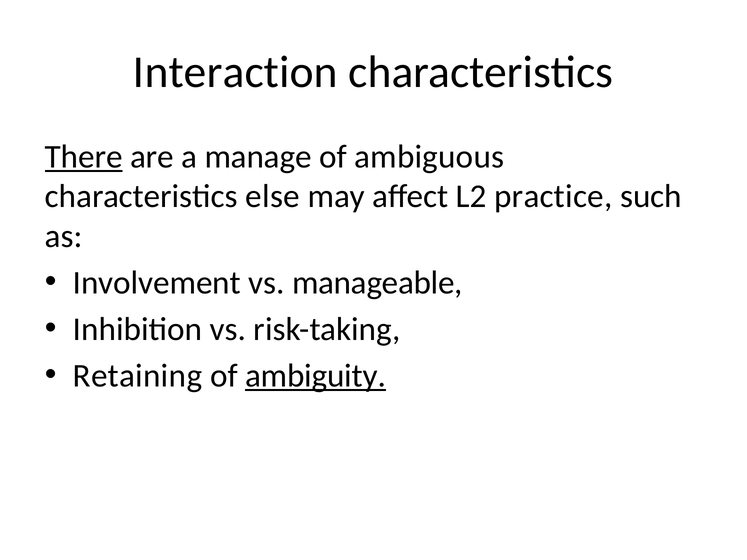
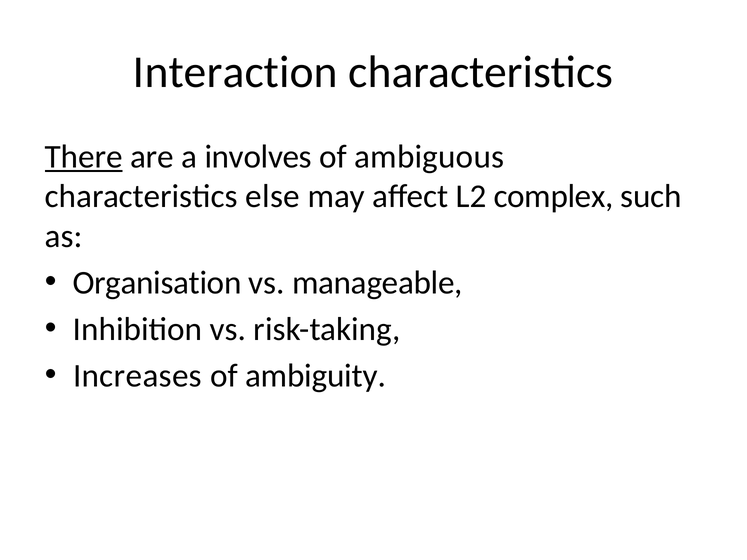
manage: manage -> involves (258, 157)
practice: practice -> complex (554, 197)
Involvement: Involvement -> Organisation (157, 283)
Retaining: Retaining -> Increases (137, 376)
ambiguity underline: present -> none (316, 376)
